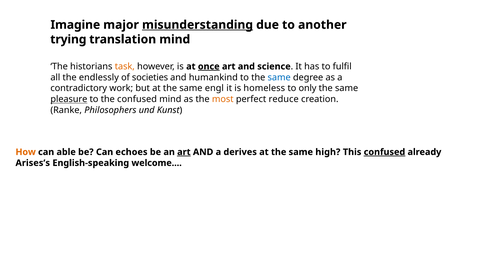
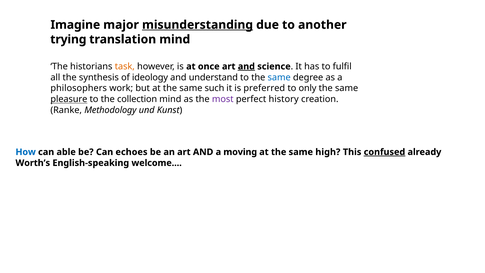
once underline: present -> none (209, 66)
and underline: none -> present (246, 66)
endlessly: endlessly -> synthesis (99, 77)
societies: societies -> ideology (150, 77)
humankind: humankind -> understand (213, 77)
contradictory: contradictory -> philosophers (79, 88)
engl: engl -> such (214, 88)
homeless: homeless -> preferred (264, 88)
the confused: confused -> collection (137, 99)
most colour: orange -> purple (223, 99)
reduce: reduce -> history (284, 99)
Philosophers: Philosophers -> Methodology (110, 110)
How colour: orange -> blue (26, 152)
art underline: present -> none (184, 152)
derives: derives -> moving (240, 152)
Arises’s: Arises’s -> Worth’s (33, 163)
